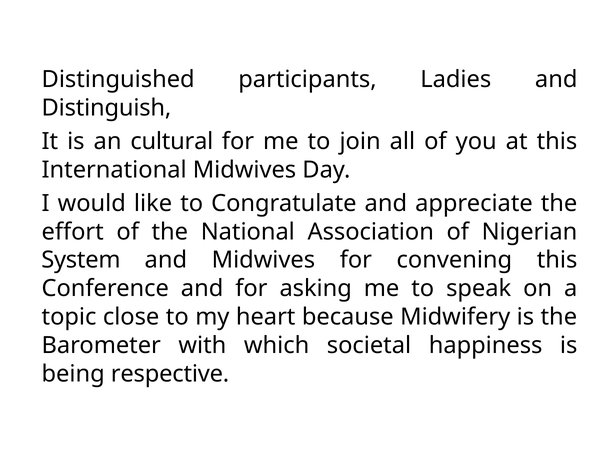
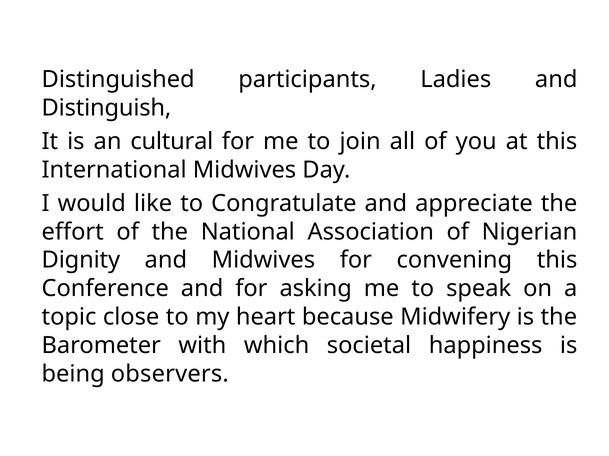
System: System -> Dignity (81, 261)
respective: respective -> observers (170, 374)
